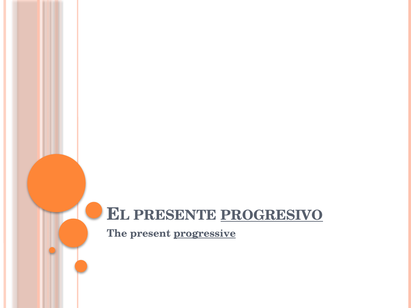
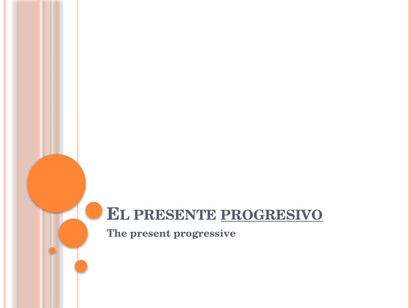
progressive underline: present -> none (205, 234)
